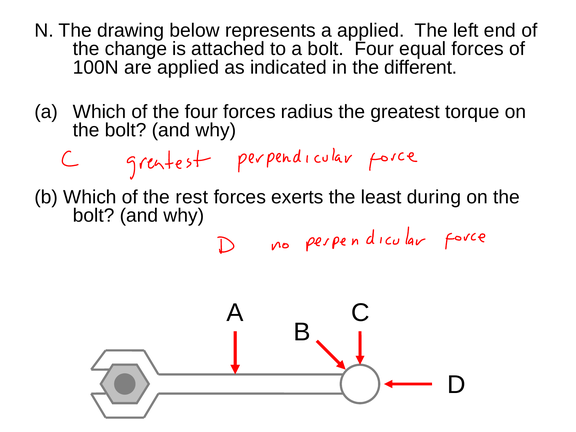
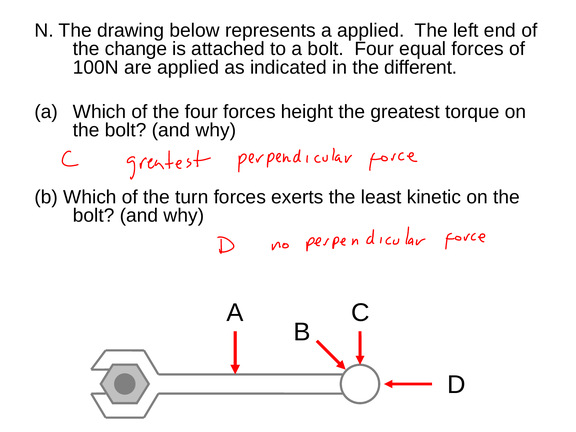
radius: radius -> height (307, 112)
rest: rest -> turn (192, 197)
during: during -> kinetic (434, 197)
